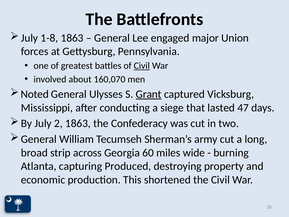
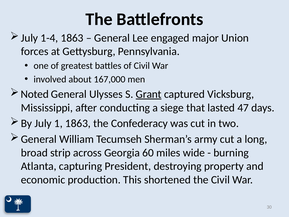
1-8: 1-8 -> 1-4 (49, 38)
Civil underline: present -> none (142, 66)
160,070: 160,070 -> 167,000 (110, 79)
2: 2 -> 1 (58, 123)
Produced: Produced -> President (128, 166)
